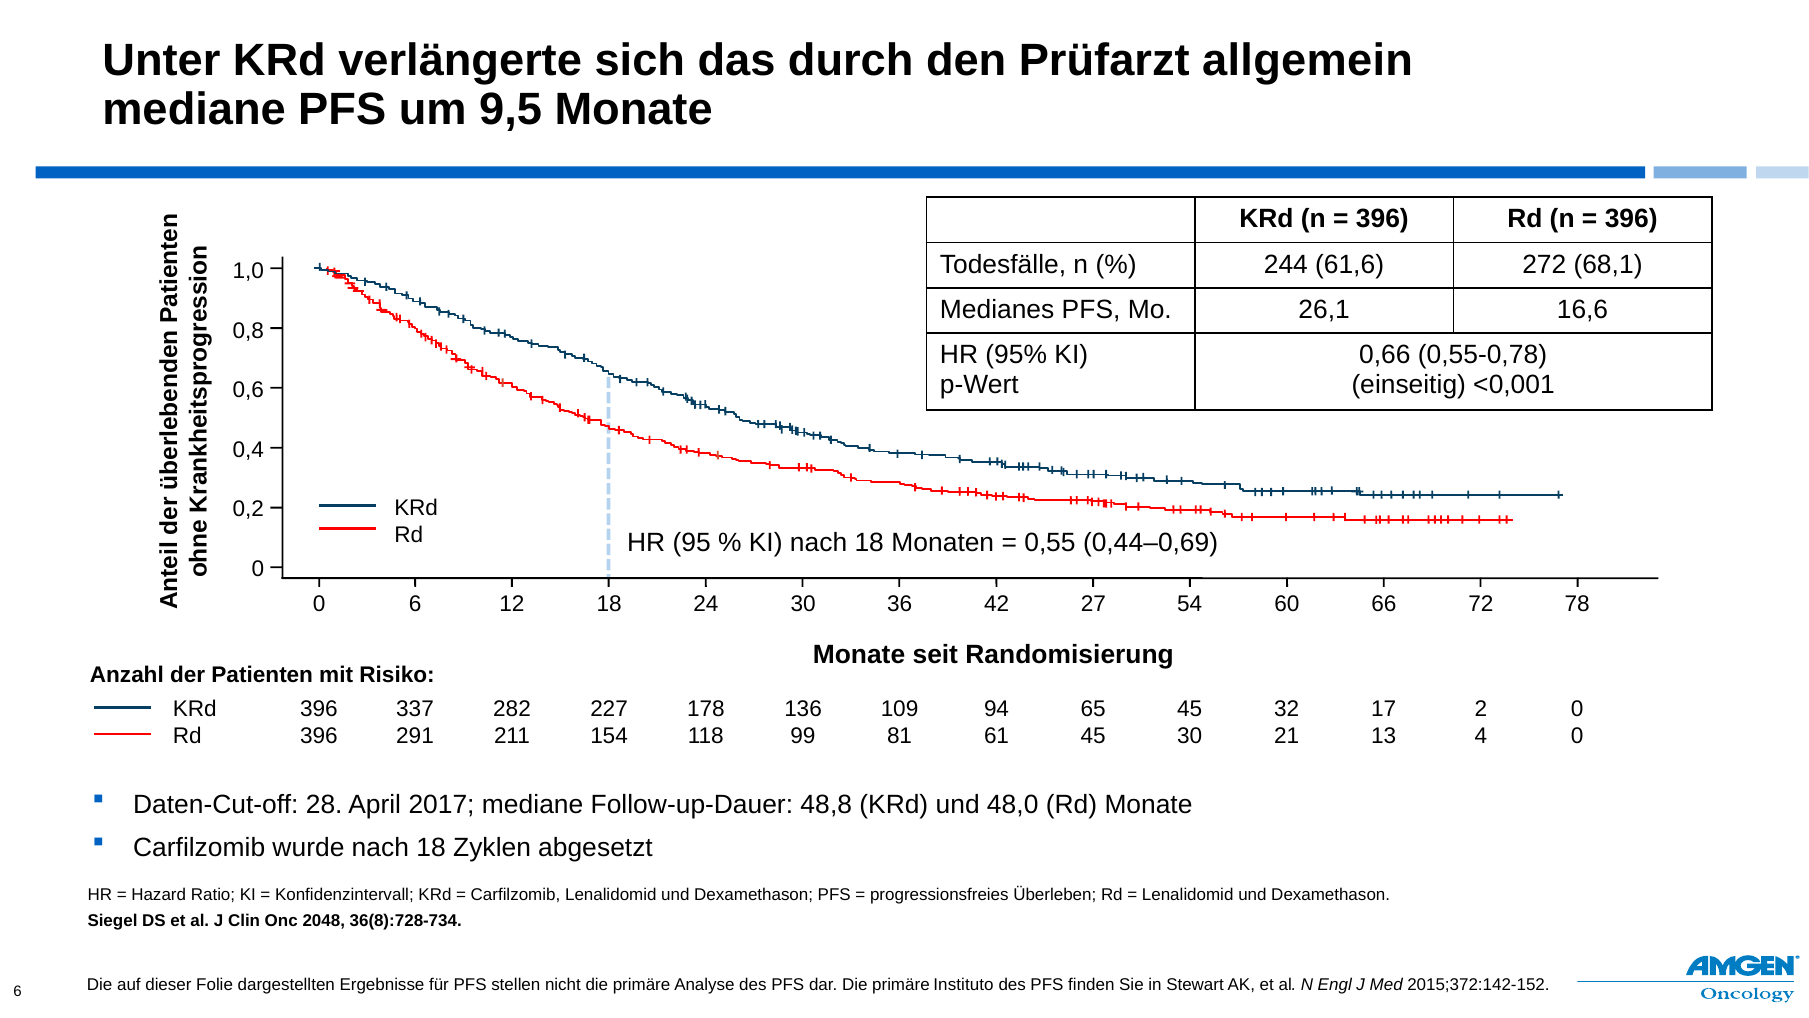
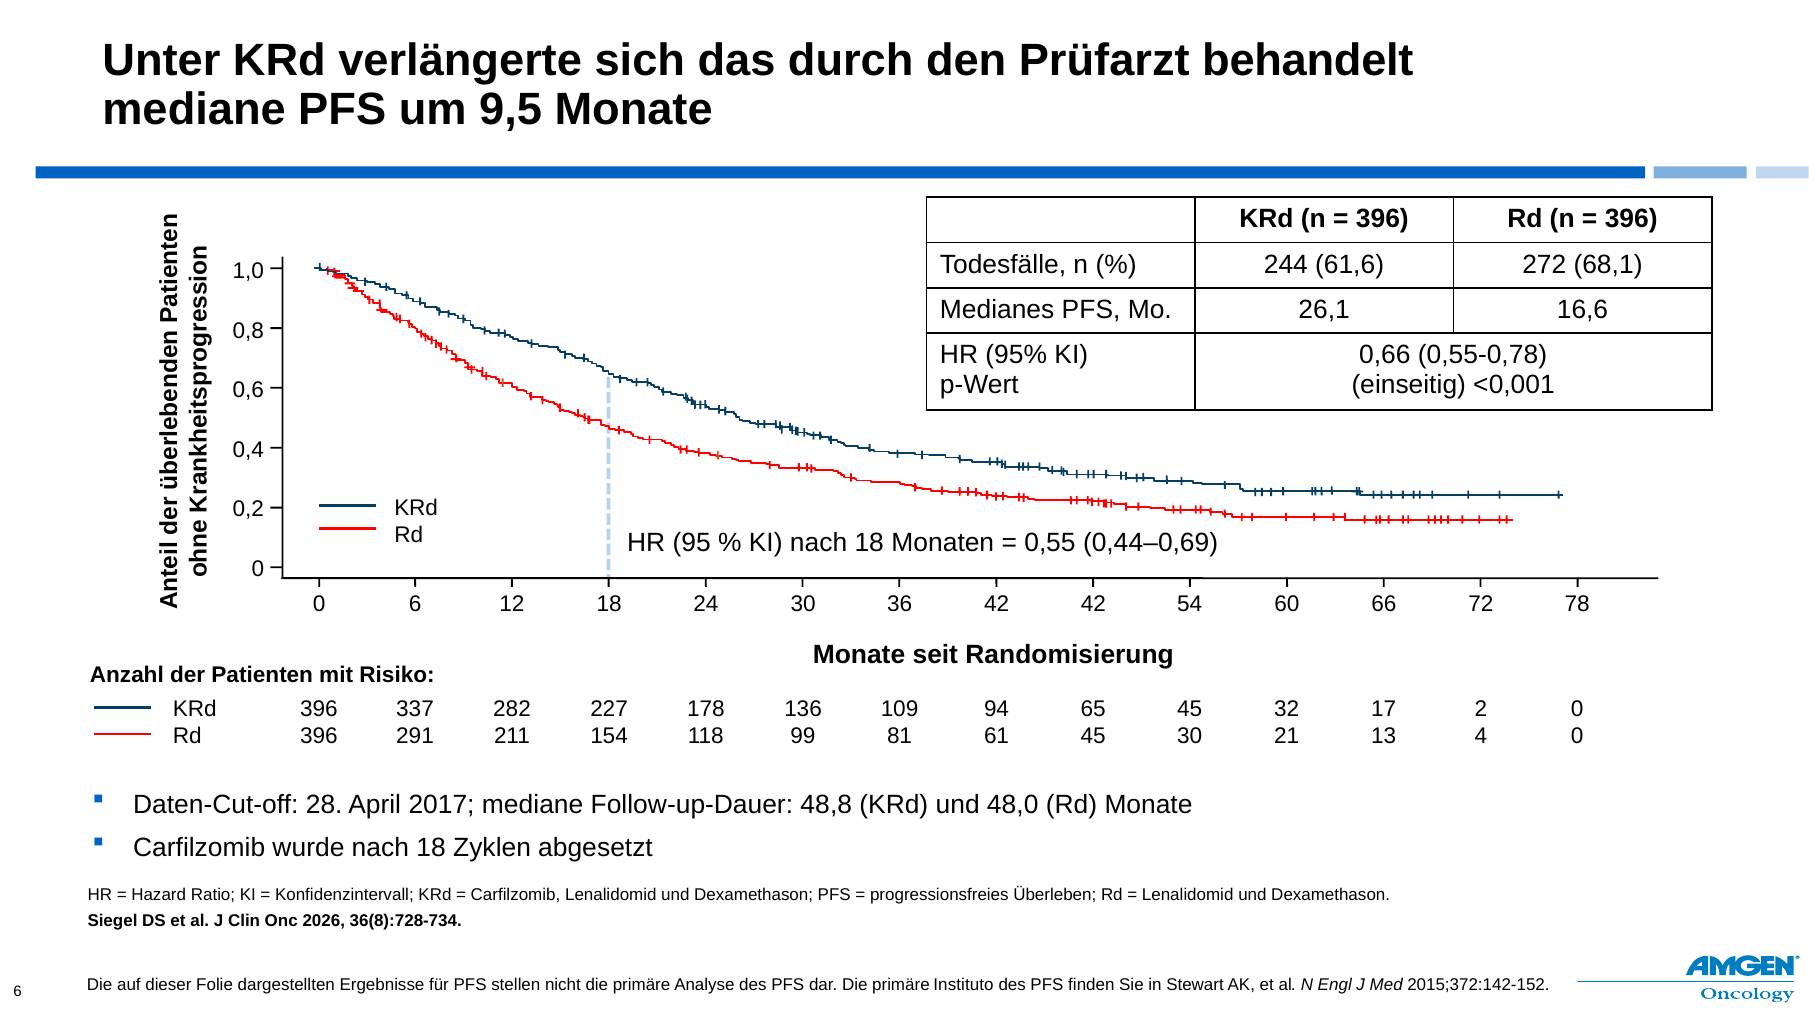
allgemein: allgemein -> behandelt (1308, 61)
36 27: 27 -> 42 (1093, 604)
2048: 2048 -> 2026 (324, 920)
